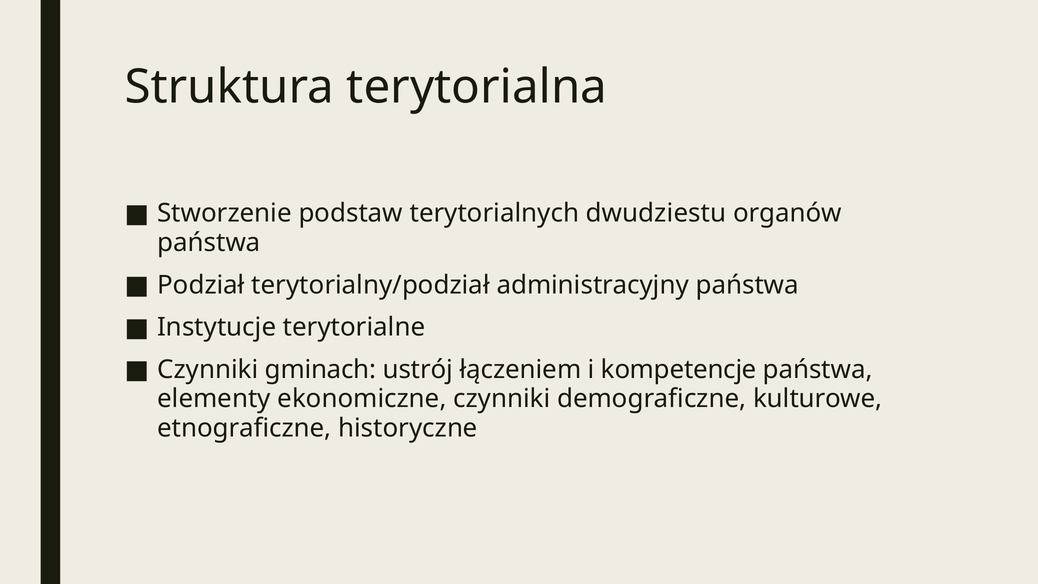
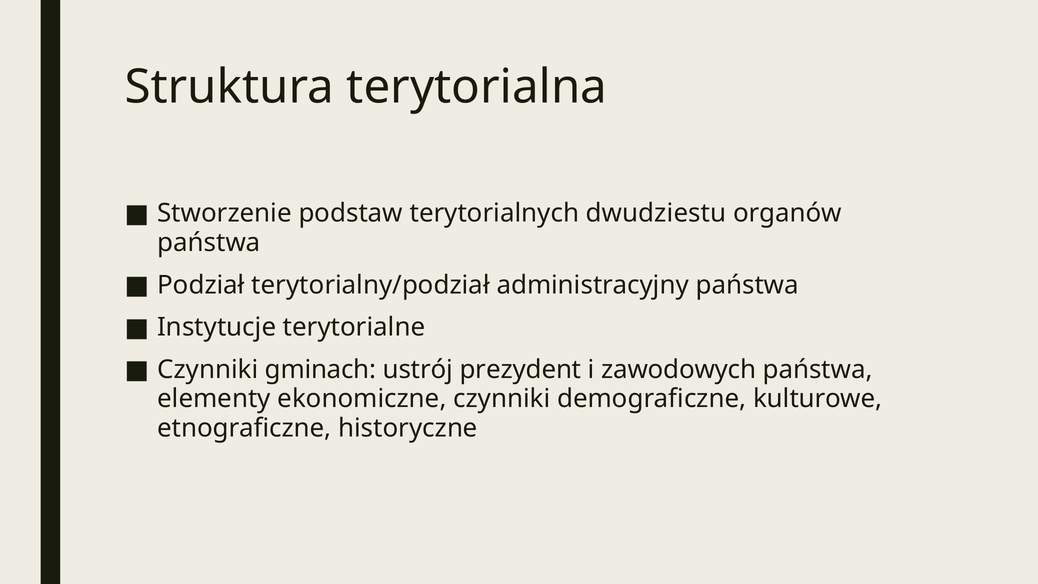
łączeniem: łączeniem -> prezydent (520, 369)
kompetencje: kompetencje -> zawodowych (679, 369)
